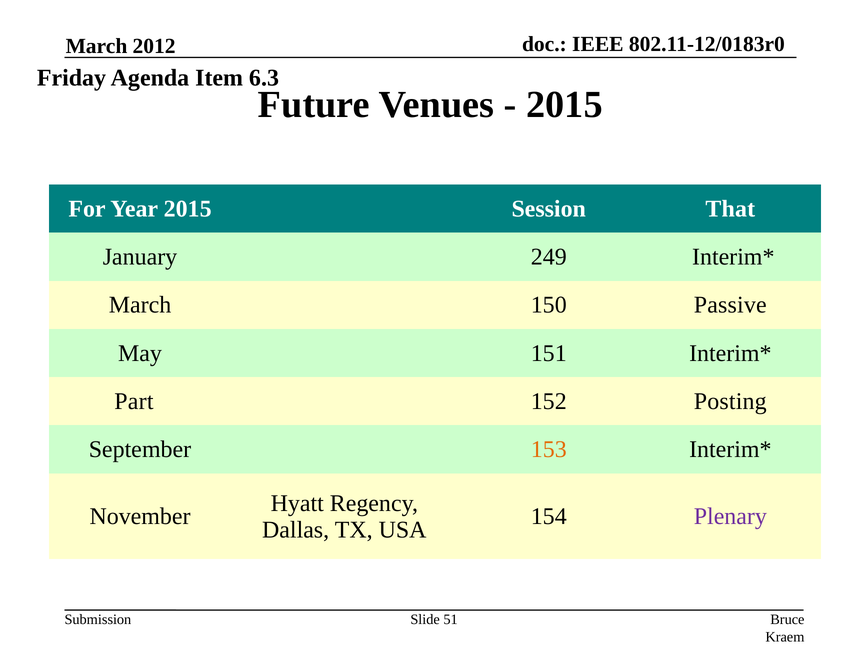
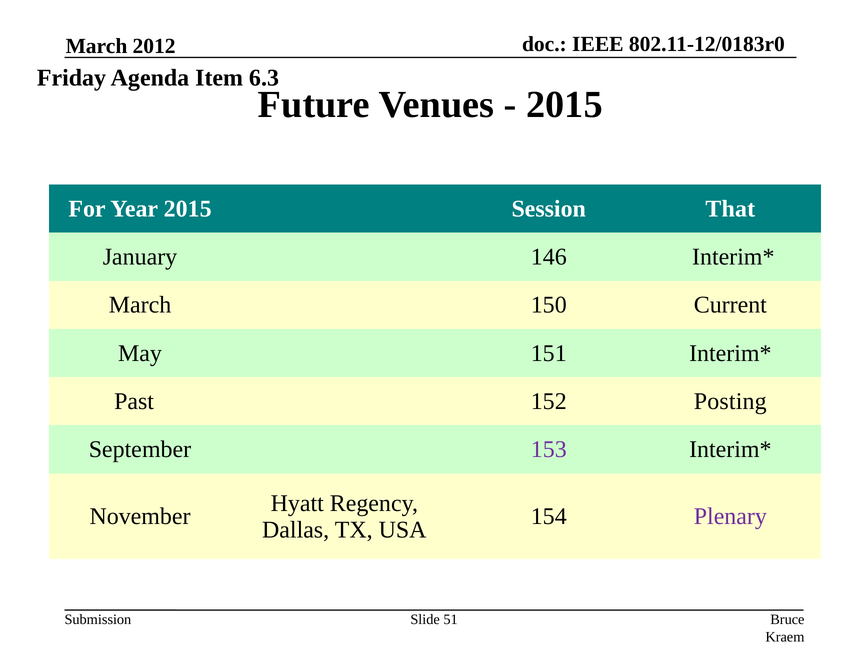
249: 249 -> 146 (549, 257)
Passive: Passive -> Current (730, 305)
Part: Part -> Past (134, 401)
153 colour: orange -> purple (549, 449)
